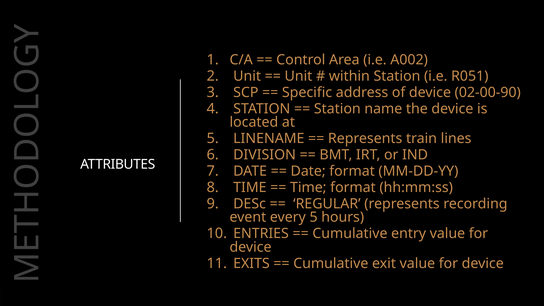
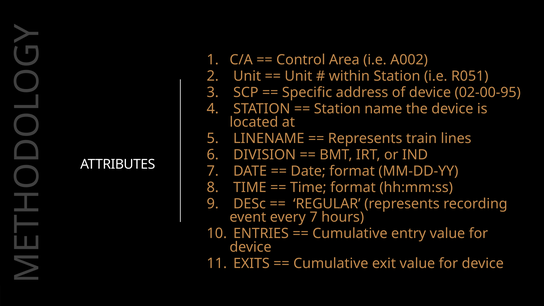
02-00-90: 02-00-90 -> 02-00-95 (488, 92)
every 5: 5 -> 7 (314, 217)
